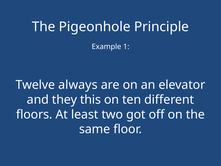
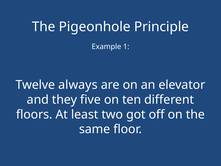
this: this -> five (90, 100)
